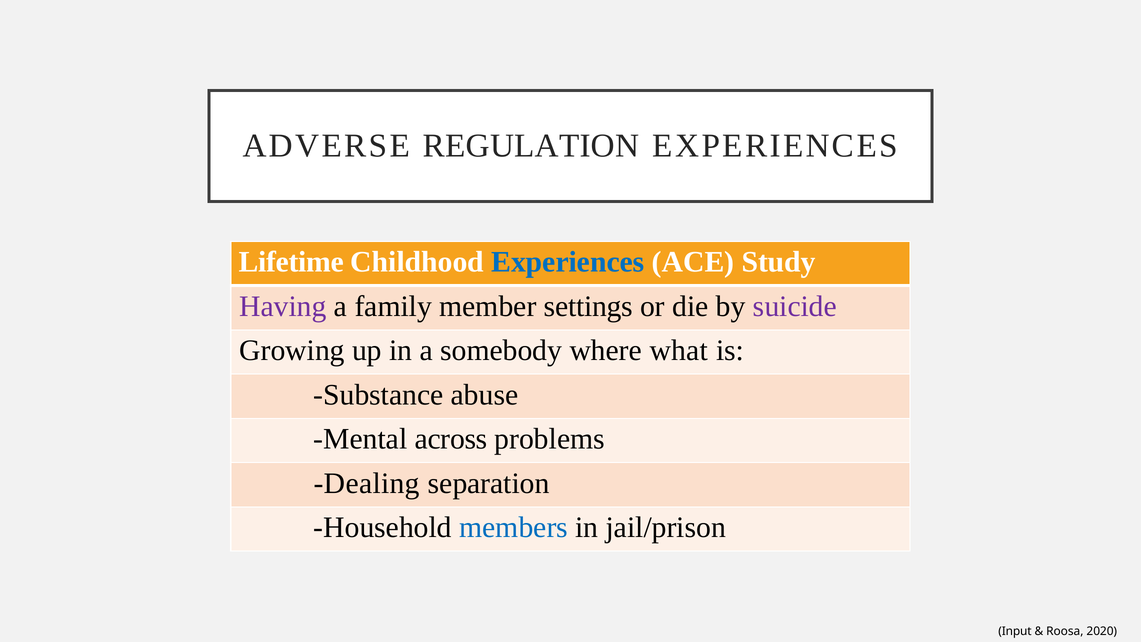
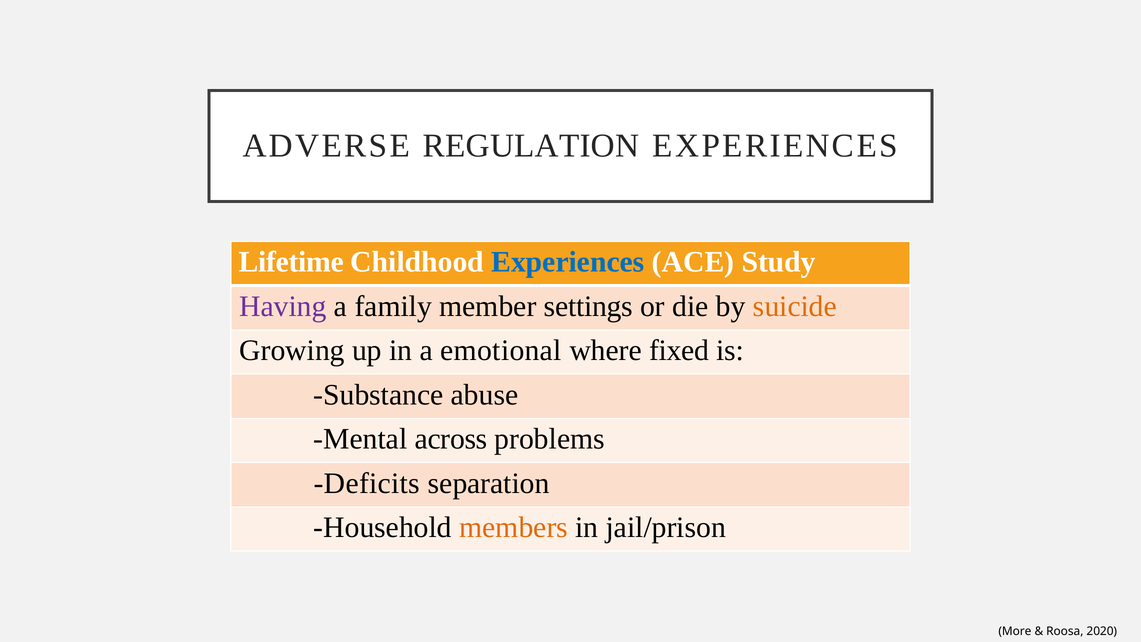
suicide colour: purple -> orange (795, 306)
somebody: somebody -> emotional (501, 351)
what: what -> fixed (679, 351)
Dealing: Dealing -> Deficits (367, 483)
members colour: blue -> orange (514, 527)
Input: Input -> More (1015, 631)
